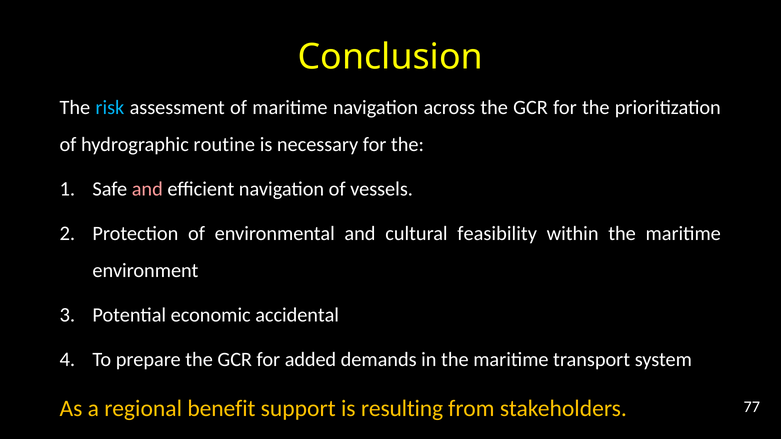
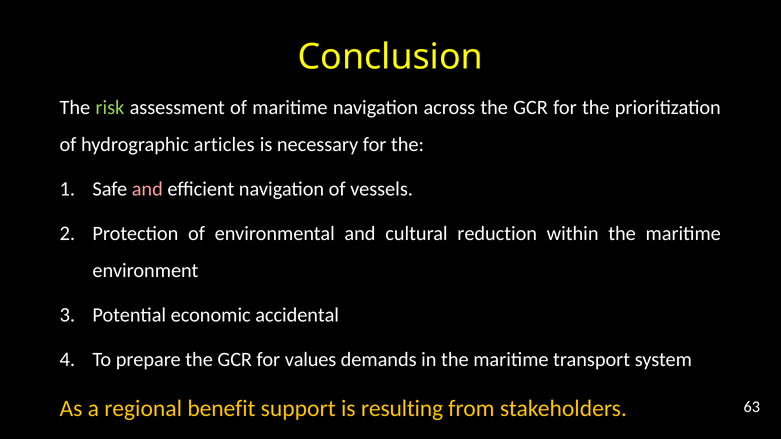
risk colour: light blue -> light green (110, 108)
routine: routine -> articles (224, 144)
feasibility: feasibility -> reduction (497, 234)
added: added -> values (311, 360)
77: 77 -> 63 (752, 407)
